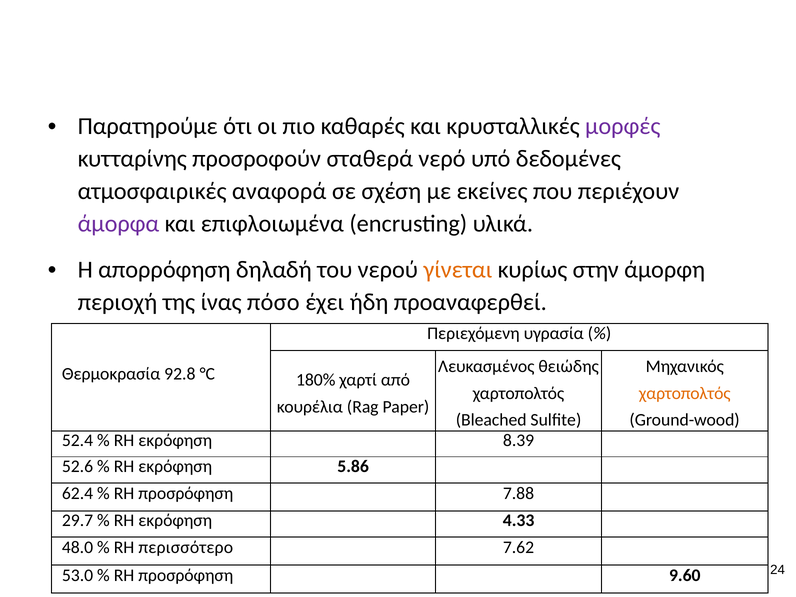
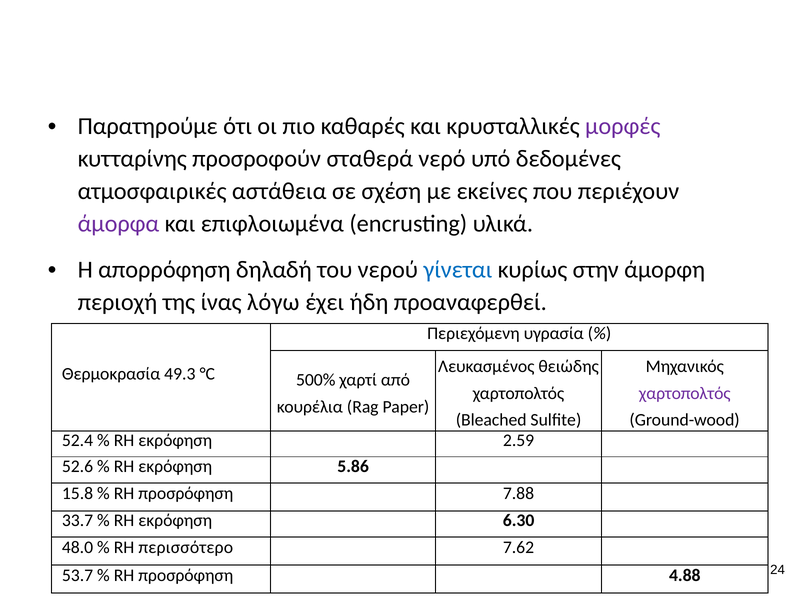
αναφορά: αναφορά -> αστάθεια (279, 191)
γίνεται colour: orange -> blue (458, 270)
πόσο: πόσο -> λόγω (273, 302)
92.8: 92.8 -> 49.3 (180, 374)
180%: 180% -> 500% (316, 380)
χαρτοπολτός colour: orange -> purple (685, 393)
8.39: 8.39 -> 2.59 (519, 440)
62.4: 62.4 -> 15.8 (78, 493)
29.7: 29.7 -> 33.7 (78, 521)
4.33: 4.33 -> 6.30 (519, 521)
53.0: 53.0 -> 53.7 (78, 576)
9.60: 9.60 -> 4.88 (685, 576)
